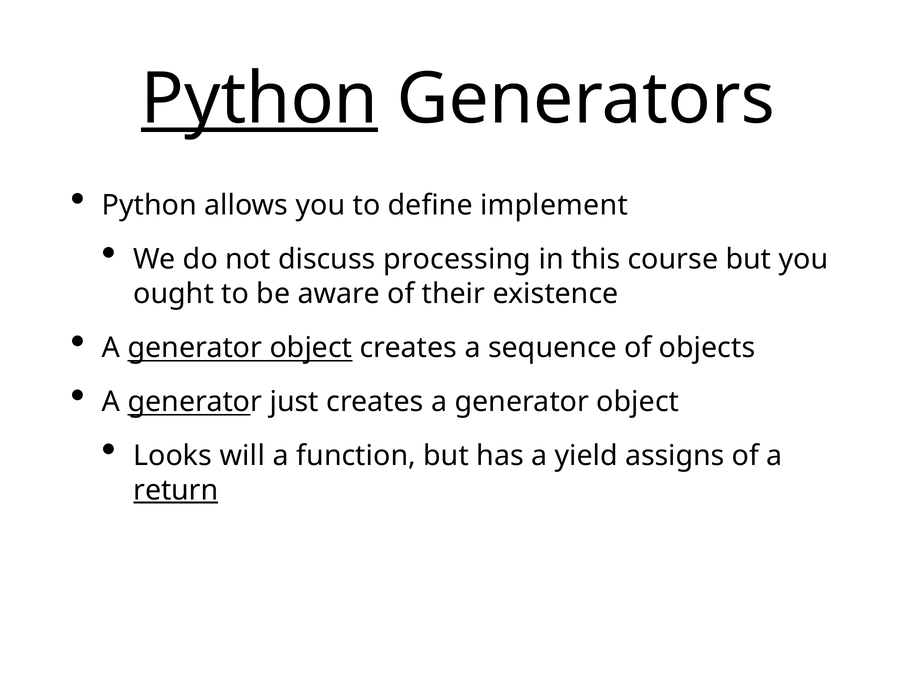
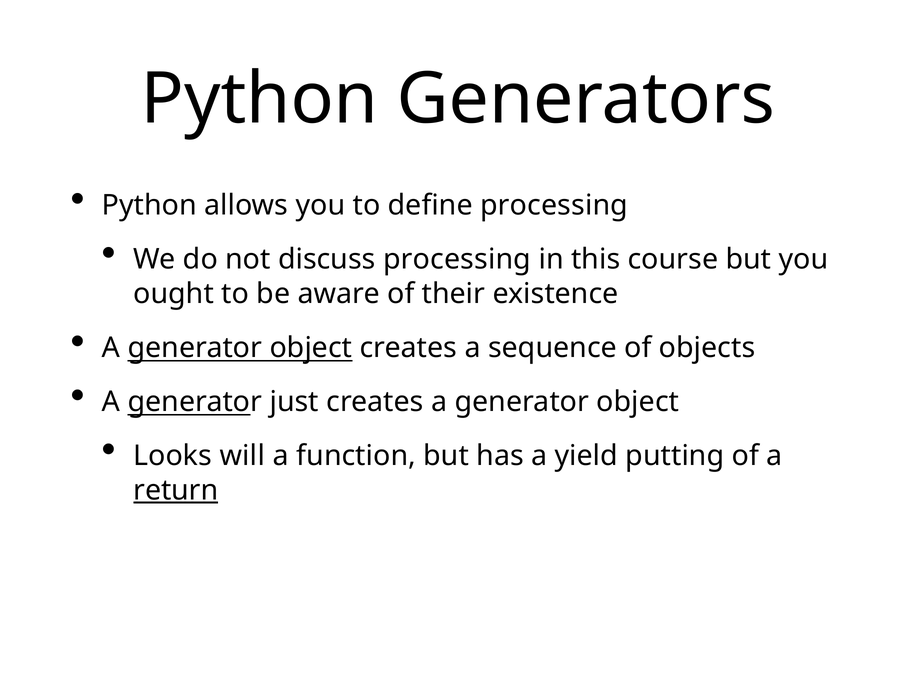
Python underline: present -> none (259, 99)
define implement: implement -> processing (554, 205)
assigns: assigns -> putting (675, 456)
